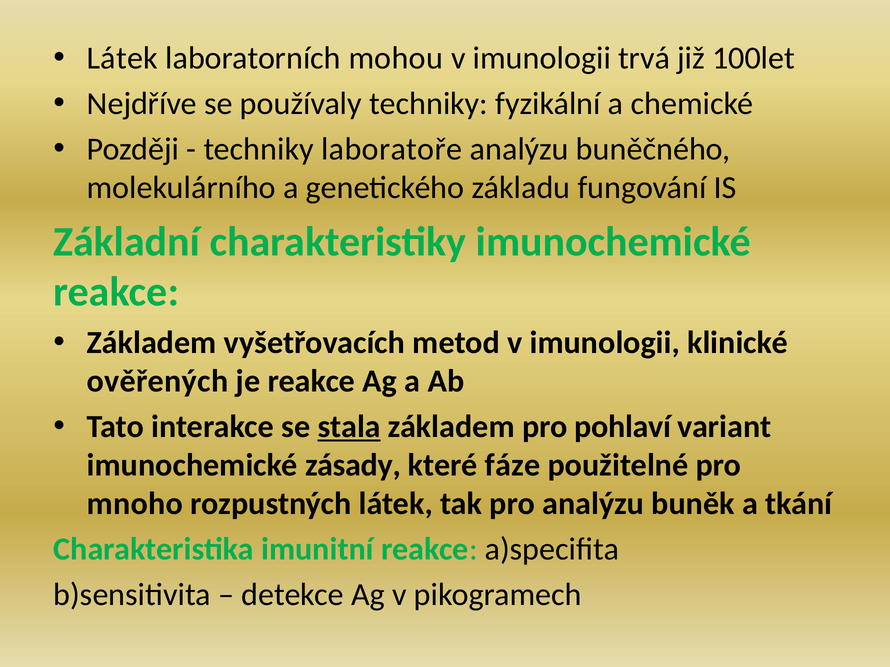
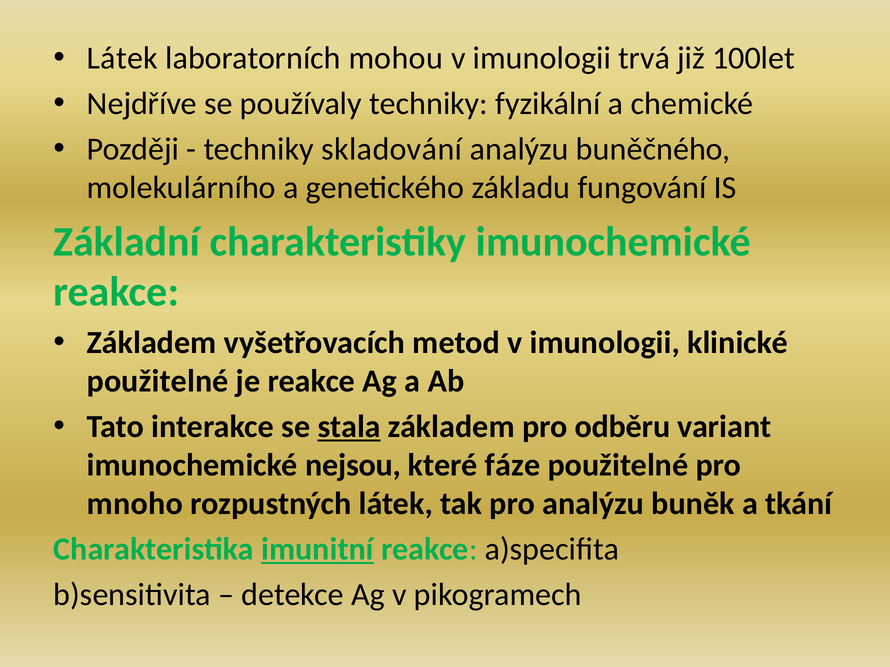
laboratoře: laboratoře -> skladování (392, 149)
ověřených: ověřených -> použitelné (158, 382)
pohlaví: pohlaví -> odběru (623, 427)
zásady: zásady -> nejsou (353, 466)
imunitní underline: none -> present (318, 550)
